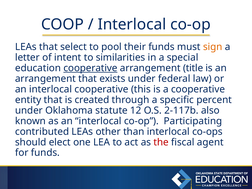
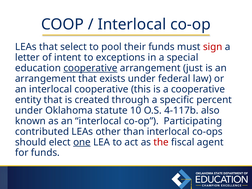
sign colour: orange -> red (213, 47)
similarities: similarities -> exceptions (121, 57)
title: title -> just (193, 68)
12: 12 -> 10 (136, 110)
2-117b: 2-117b -> 4-117b (181, 110)
one underline: none -> present (82, 142)
